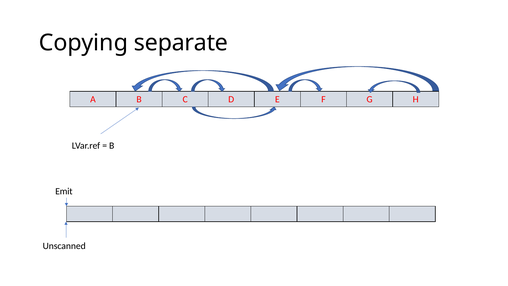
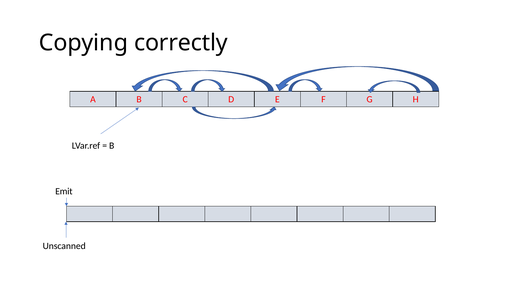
separate: separate -> correctly (181, 43)
